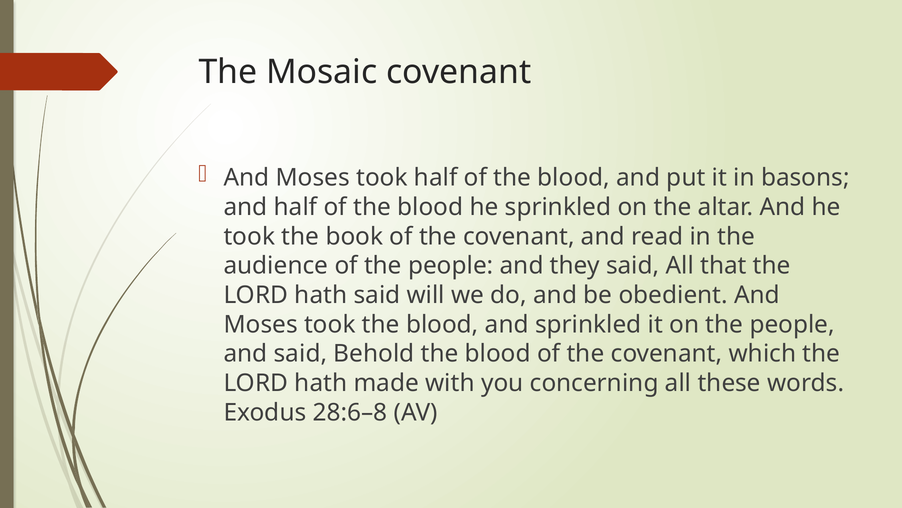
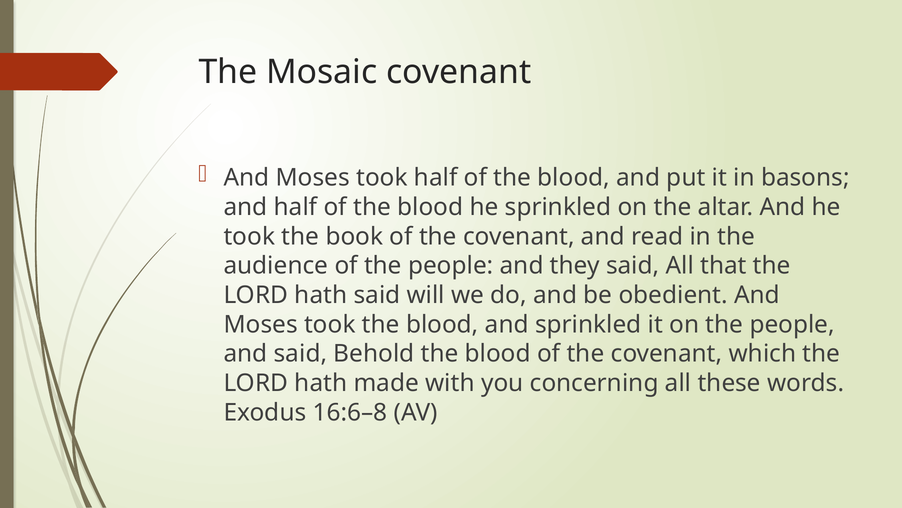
28:6–8: 28:6–8 -> 16:6–8 (350, 412)
